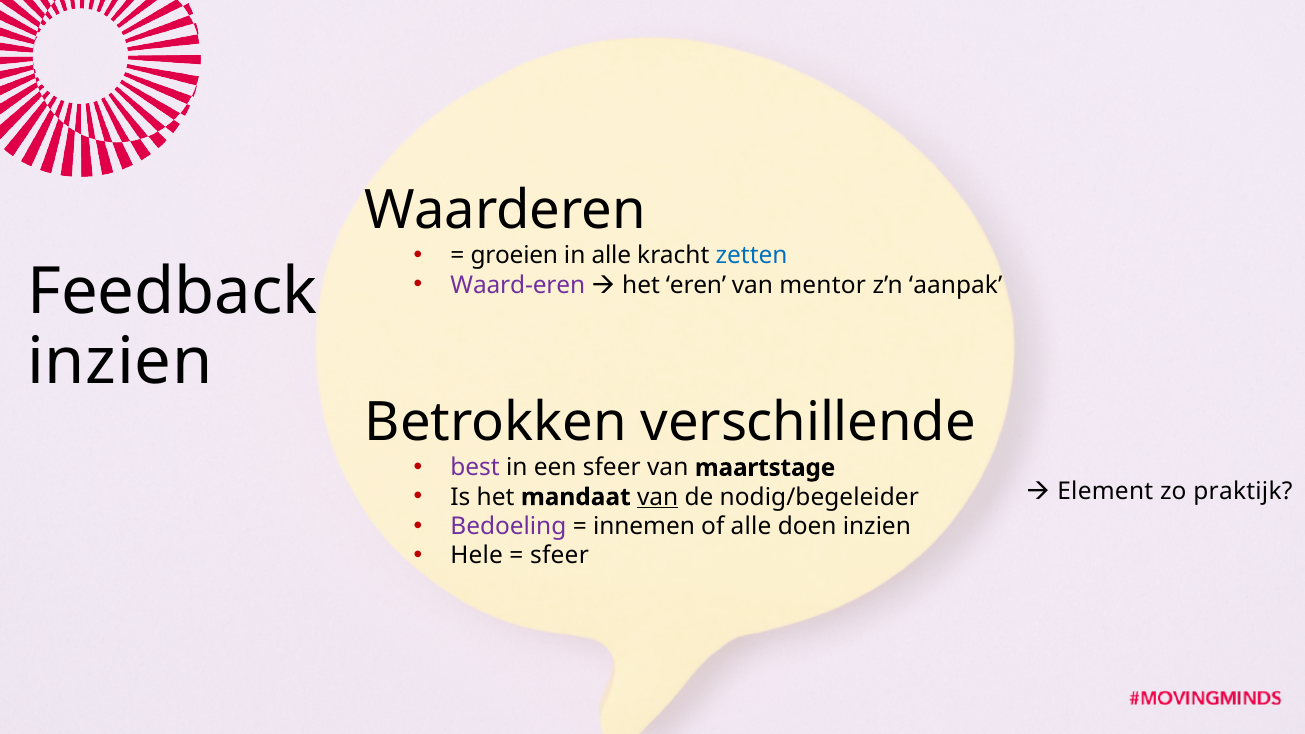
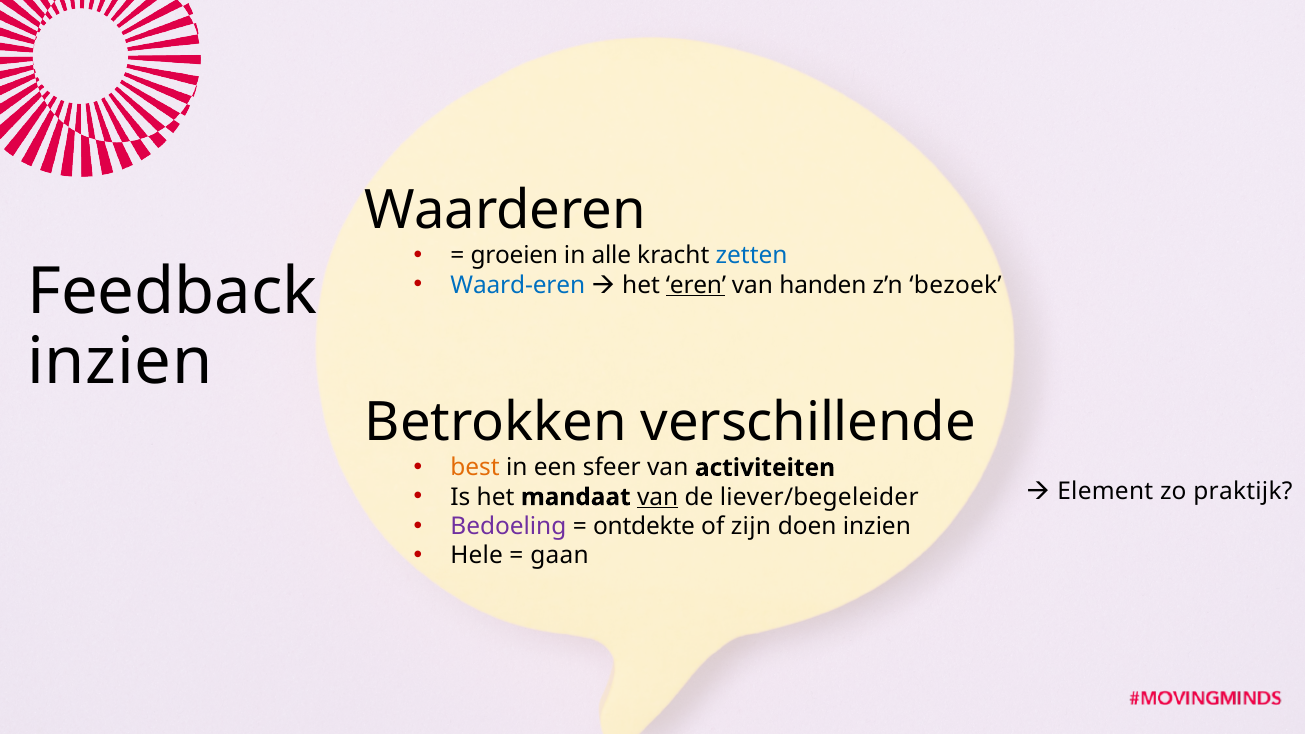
Waard-eren colour: purple -> blue (518, 285)
eren underline: none -> present (696, 285)
mentor: mentor -> handen (823, 285)
aanpak: aanpak -> bezoek (956, 285)
best colour: purple -> orange (475, 468)
maartstage: maartstage -> activiteiten (765, 468)
nodig/begeleider: nodig/begeleider -> liever/begeleider (819, 497)
innemen: innemen -> ontdekte (644, 526)
of alle: alle -> zijn (751, 526)
sfeer: sfeer -> gaan (559, 556)
